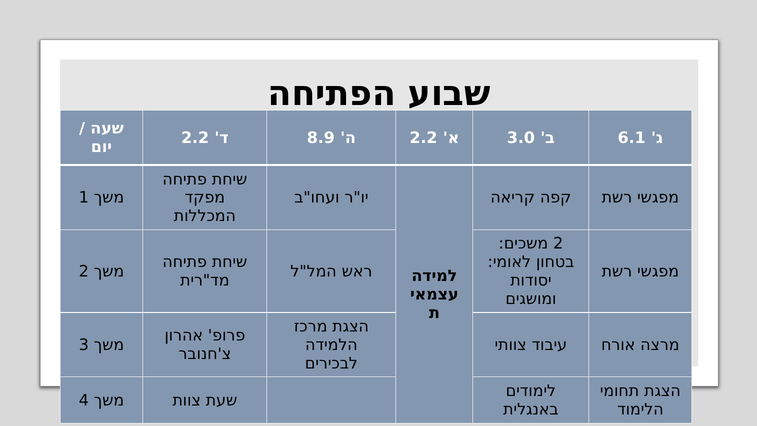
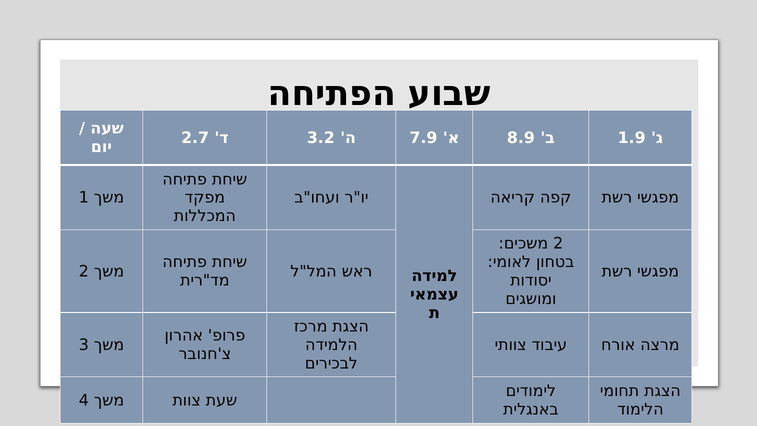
2.2: 2.2 -> 2.7 (195, 138)
8.9: 8.9 -> 3.2 (321, 138)
2.2: 2.2 -> 7.9 (424, 138)
3.0: 3.0 -> 8.9 (521, 138)
6.1: 6.1 -> 1.9 (632, 138)
